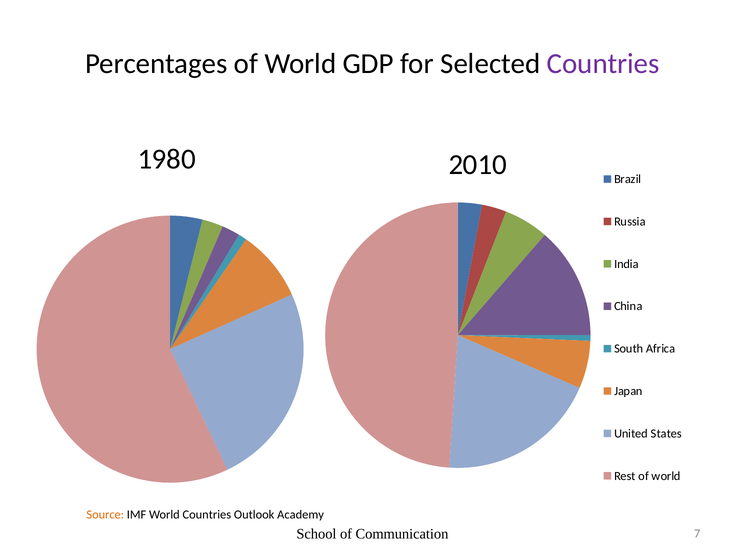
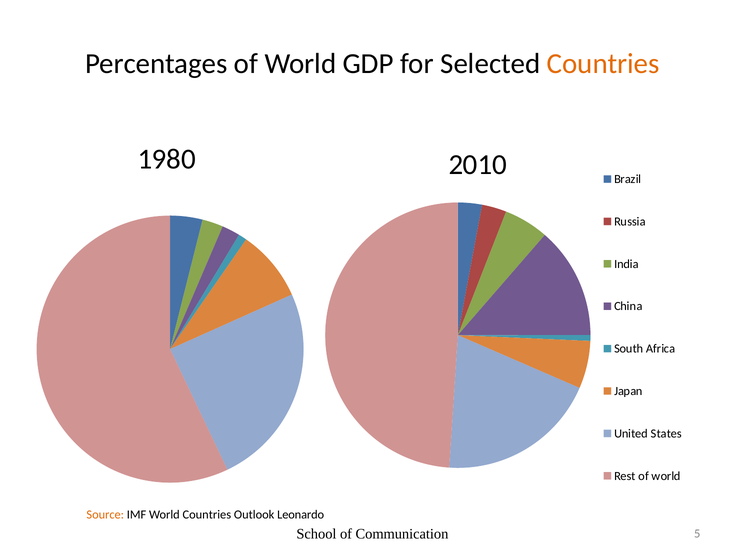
Countries colour: purple -> orange (603, 63)
Academy: Academy -> Leonardo (301, 514)
7: 7 -> 5 (697, 533)
